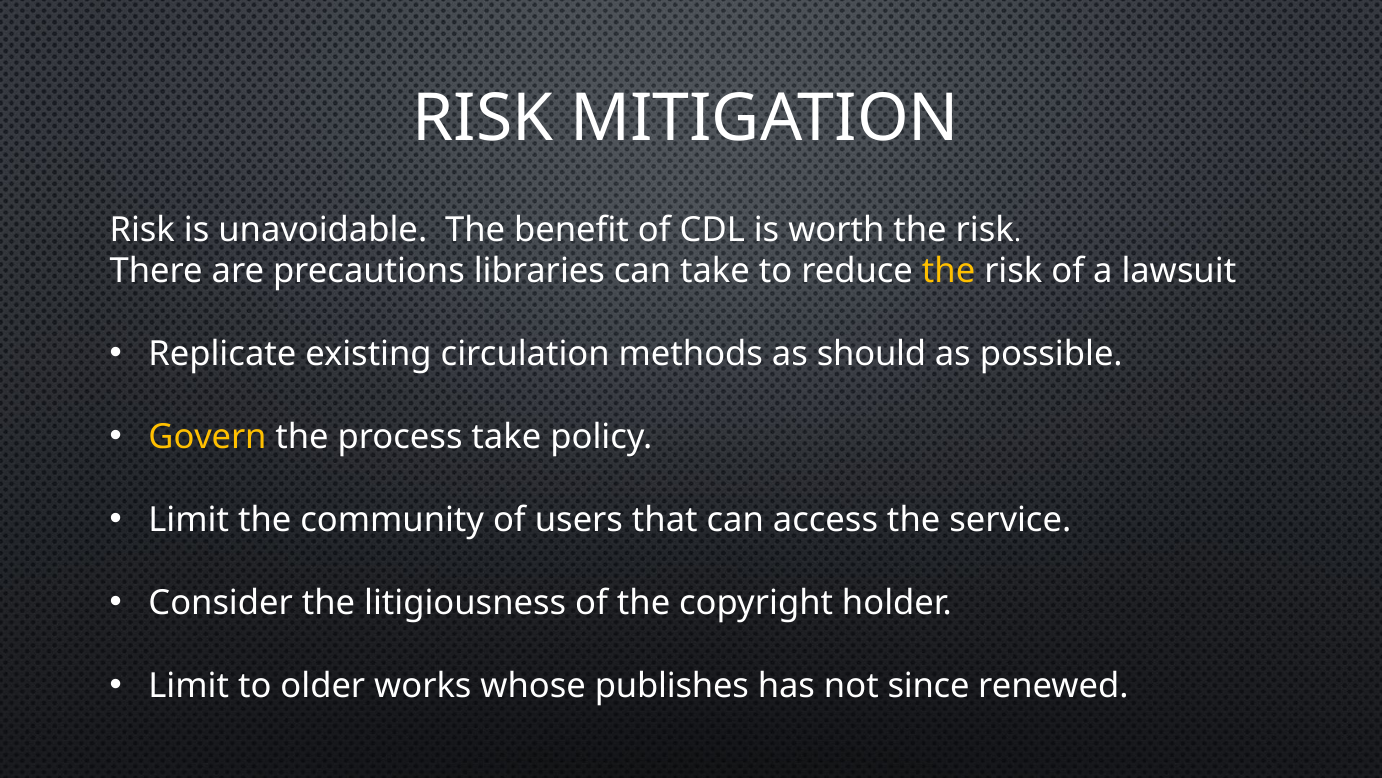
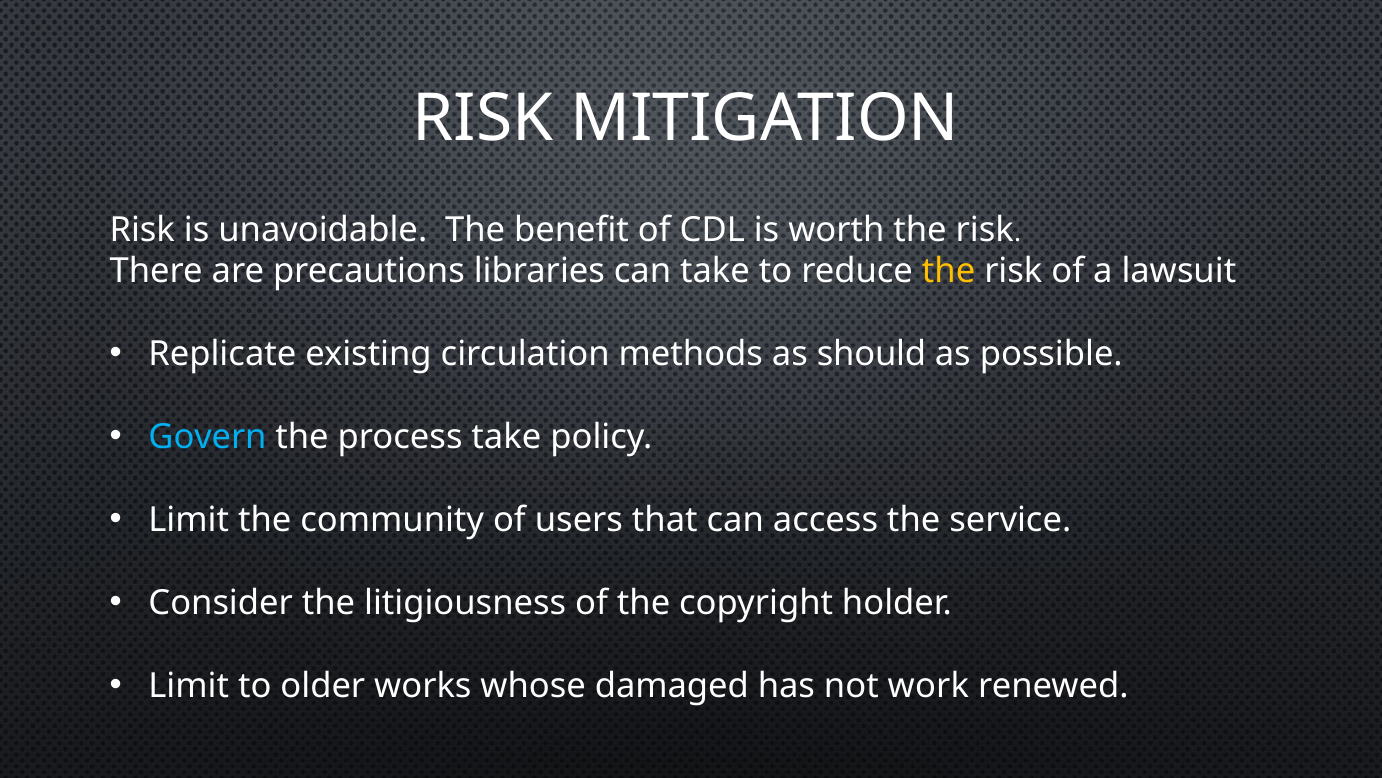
Govern colour: yellow -> light blue (208, 437)
publishes: publishes -> damaged (672, 686)
since: since -> work (928, 686)
